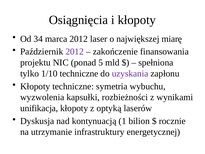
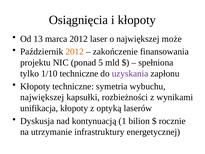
34: 34 -> 13 (38, 39)
miarę: miarę -> może (172, 39)
2012 colour: purple -> orange (75, 52)
wyzwolenia: wyzwolenia -> największej (42, 97)
